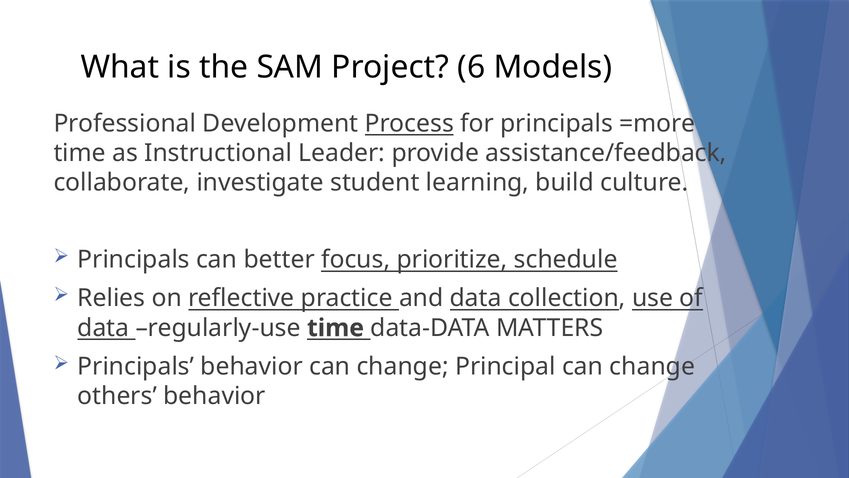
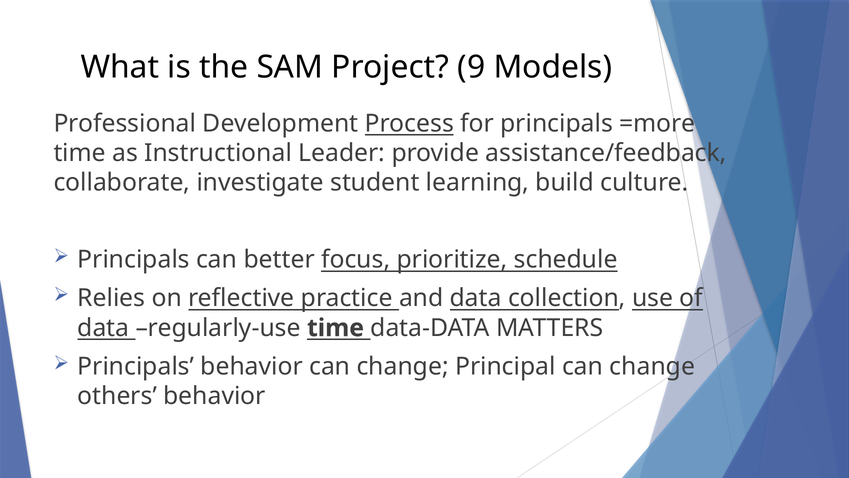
6: 6 -> 9 (471, 67)
